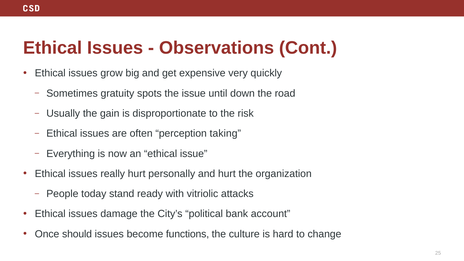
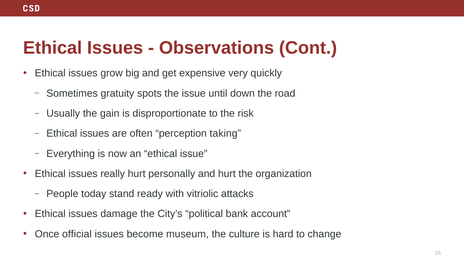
should: should -> official (77, 234)
functions: functions -> museum (187, 234)
